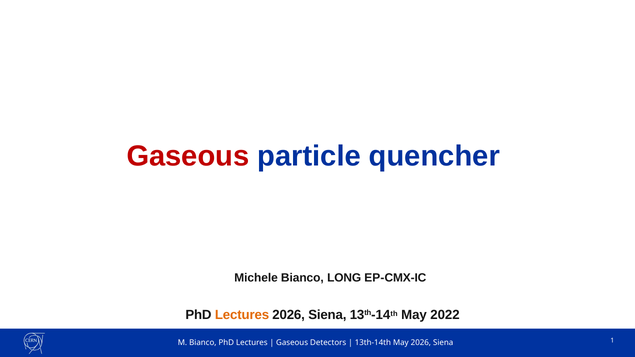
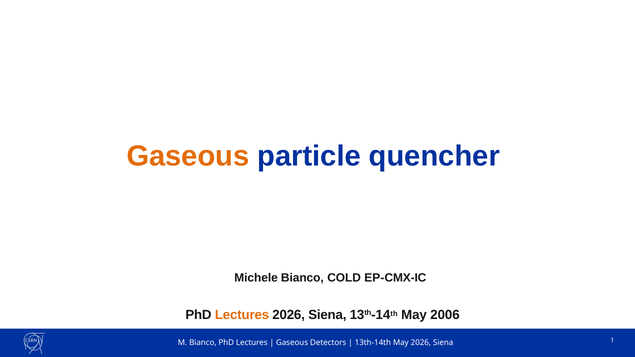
Gaseous colour: red -> orange (188, 156)
LONG: LONG -> COLD (344, 278)
2022: 2022 -> 2006 (445, 315)
